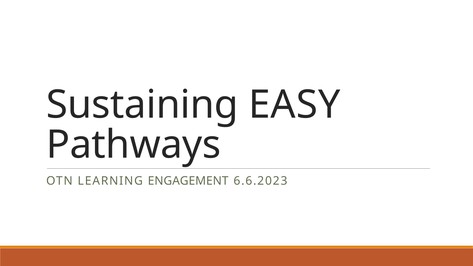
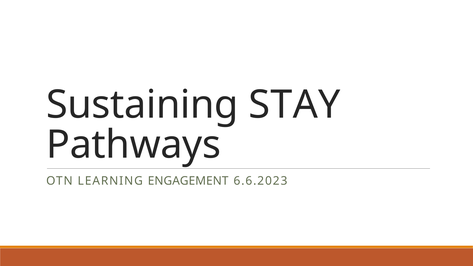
EASY: EASY -> STAY (294, 105)
